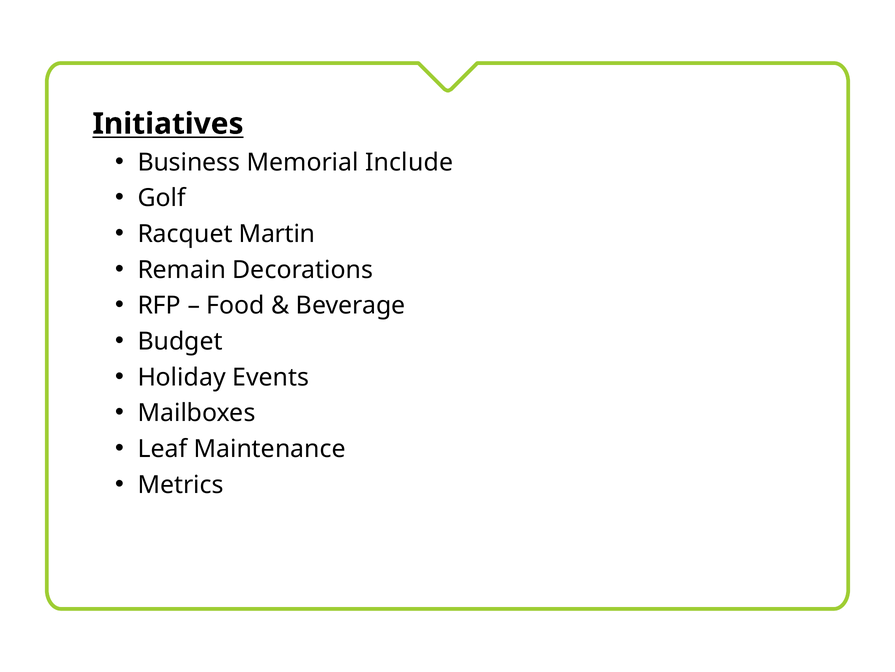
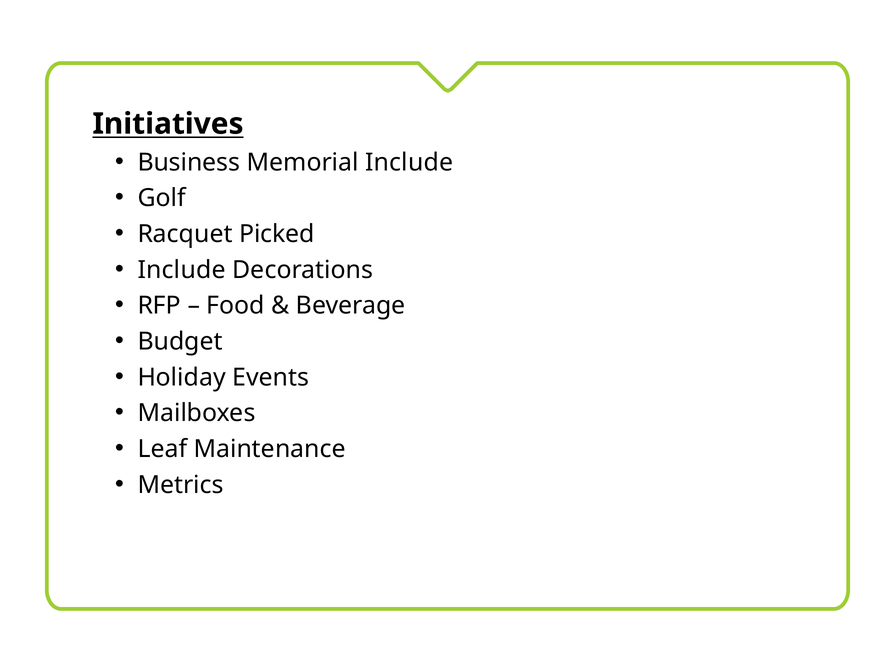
Martin: Martin -> Picked (277, 234)
Remain: Remain -> Include (182, 270)
